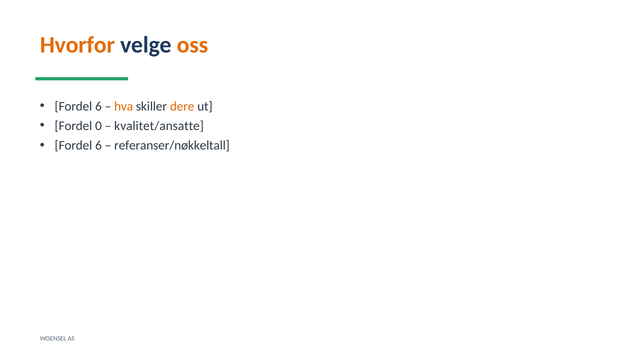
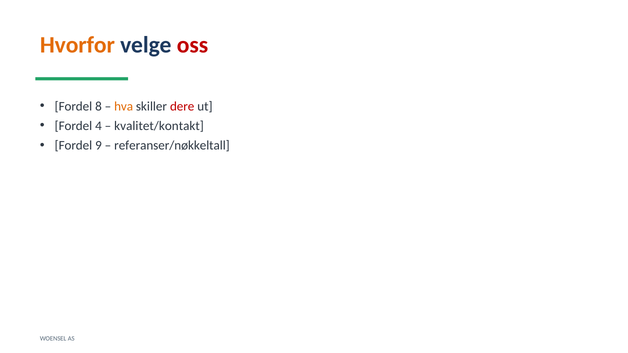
oss colour: orange -> red (192, 45)
6: 6 -> 8 (98, 106)
dere colour: orange -> red (182, 106)
0: 0 -> 4 (98, 126)
kvalitet/ansatte: kvalitet/ansatte -> kvalitet/kontakt (159, 126)
6: 6 -> 9 (98, 146)
